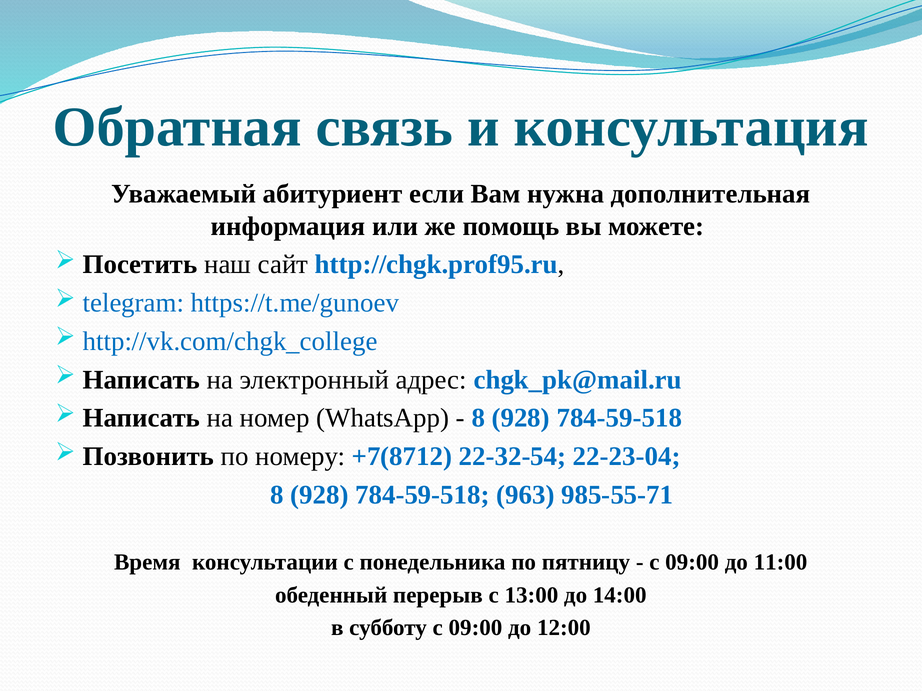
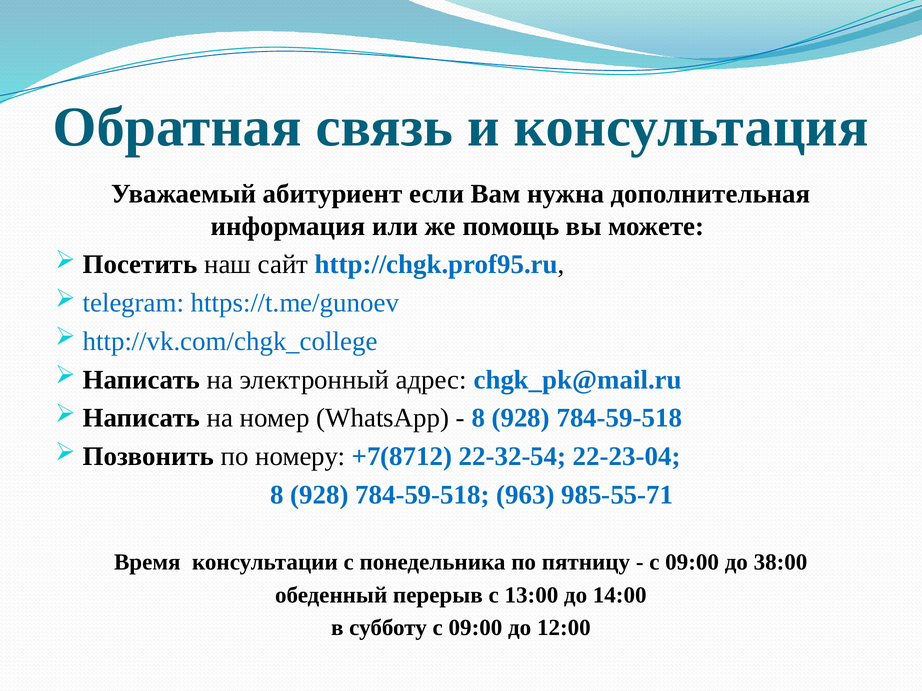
11:00: 11:00 -> 38:00 (781, 563)
